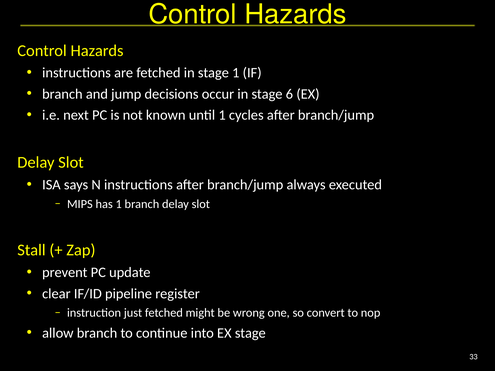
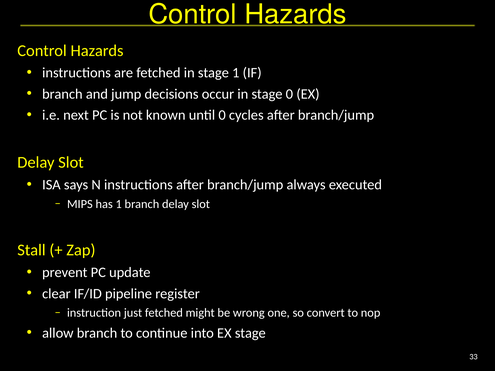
stage 6: 6 -> 0 (289, 94)
until 1: 1 -> 0 (222, 115)
